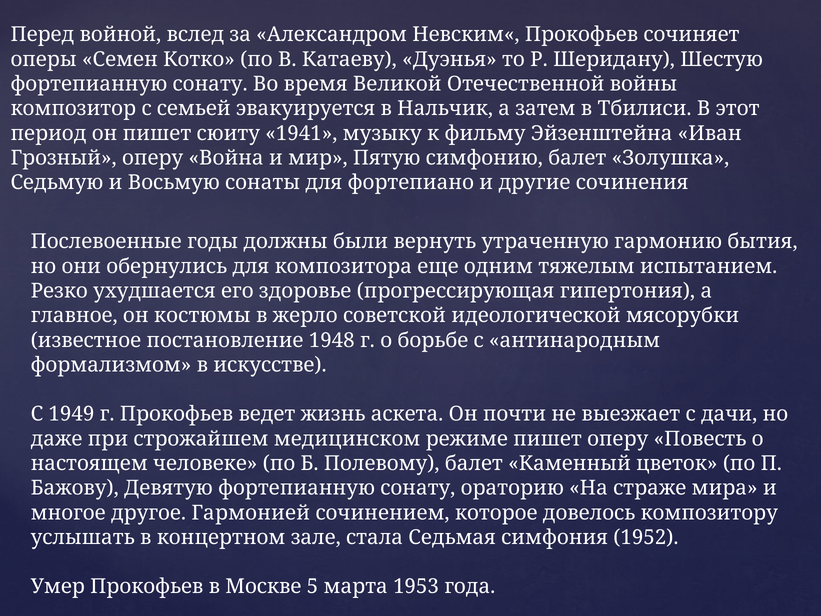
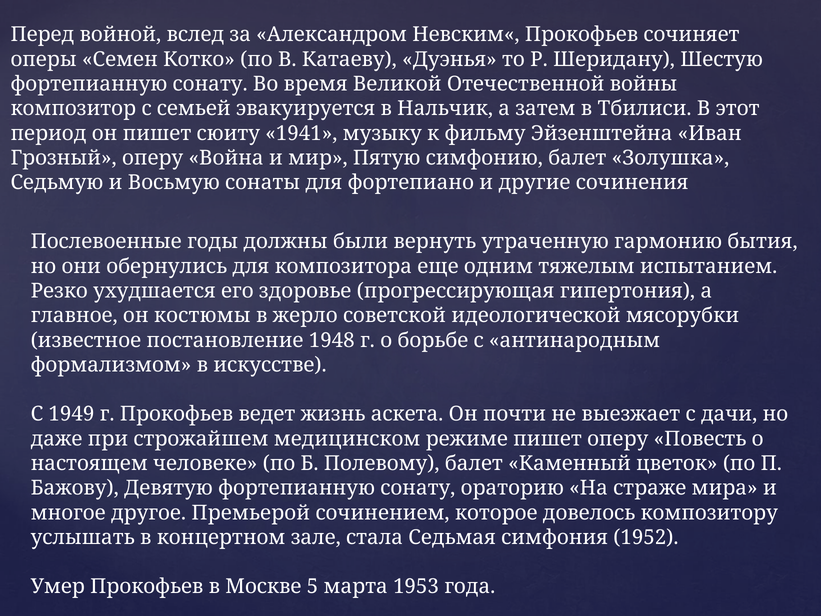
Гармонией: Гармонией -> Премьерой (251, 513)
